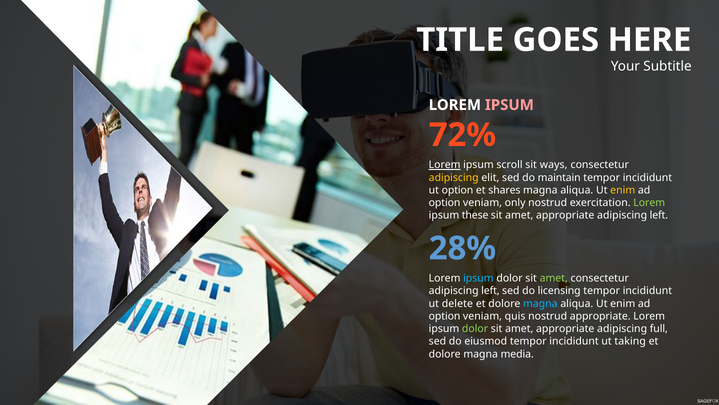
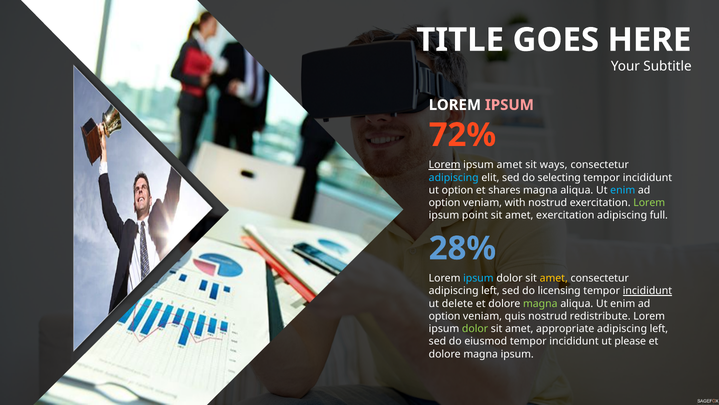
ipsum scroll: scroll -> amet (509, 165)
adipiscing colour: yellow -> light blue (454, 177)
maintain: maintain -> selecting (559, 177)
enim colour: yellow -> light blue (623, 190)
only: only -> with (515, 203)
these: these -> point (475, 215)
appropriate: appropriate -> exercitation (565, 215)
left: left -> full (659, 215)
amet colour: light green -> yellow (554, 278)
incididunt underline: none -> present (647, 291)
magna colour: light blue -> light green (540, 303)
nostrud appropriate: appropriate -> redistribute (600, 316)
full: full -> left (659, 328)
taking: taking -> please (630, 341)
magna media: media -> ipsum (517, 354)
